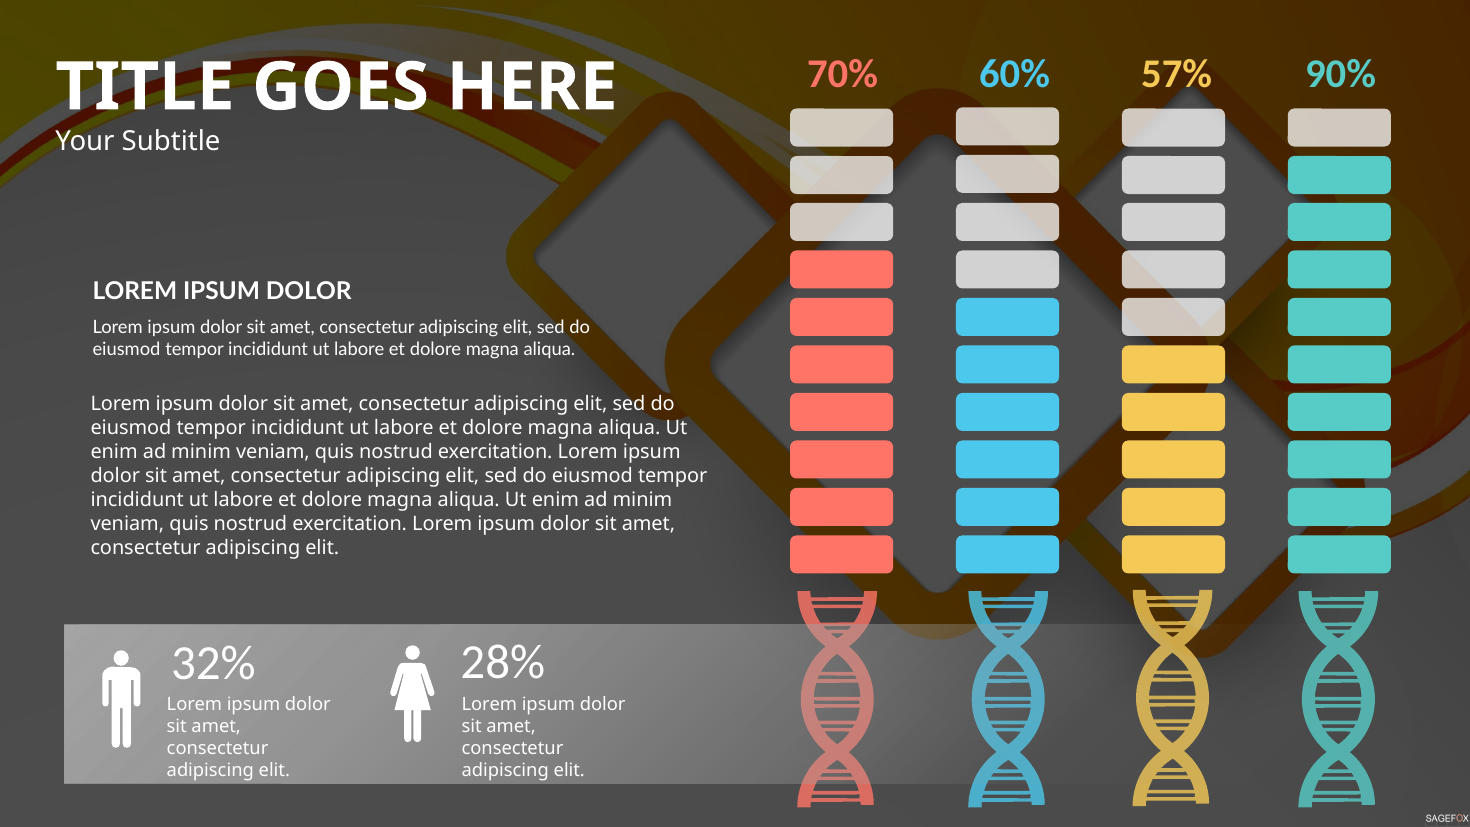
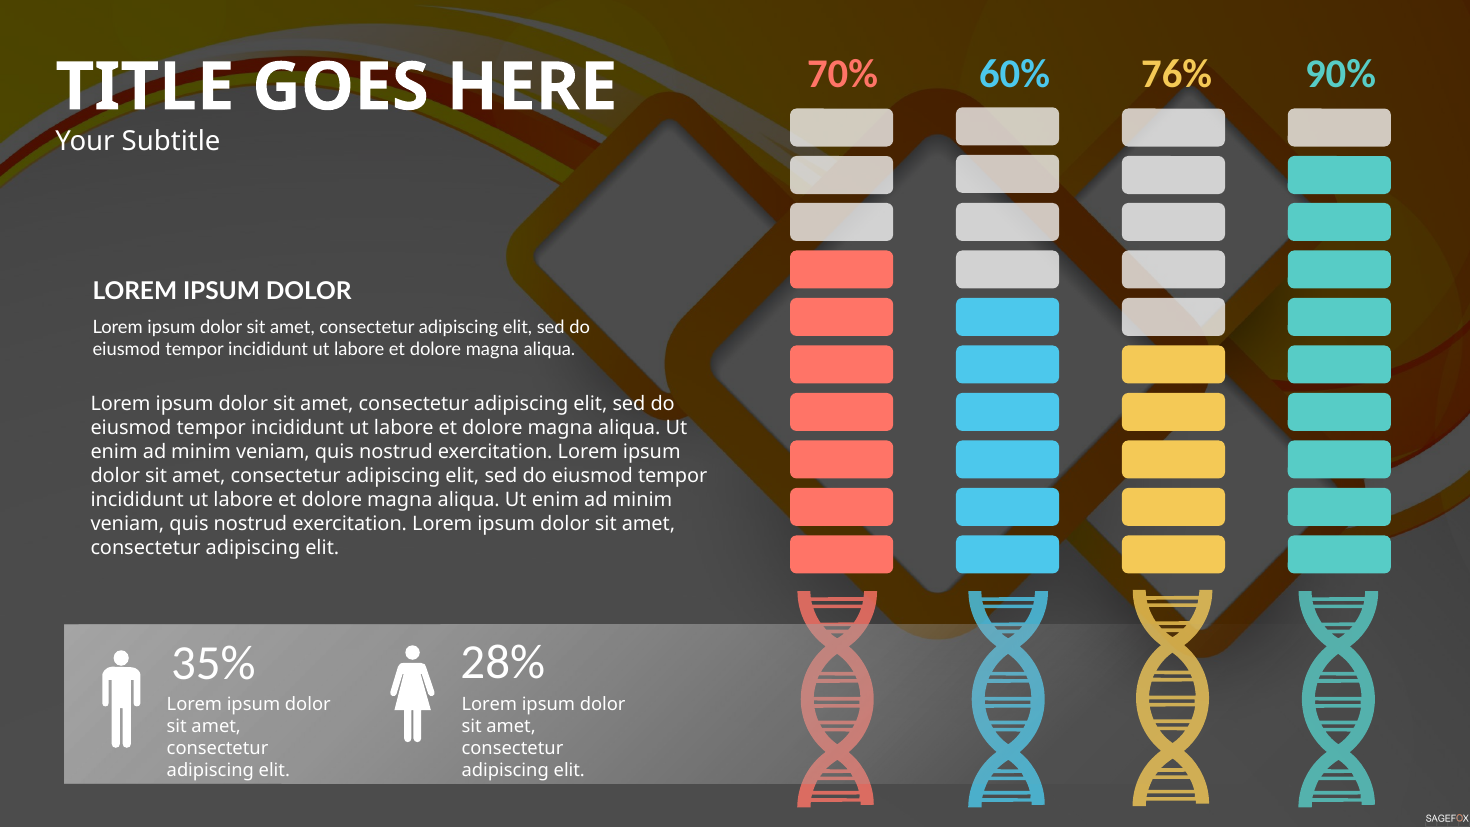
57%: 57% -> 76% (1177, 74)
32%: 32% -> 35% (213, 663)
